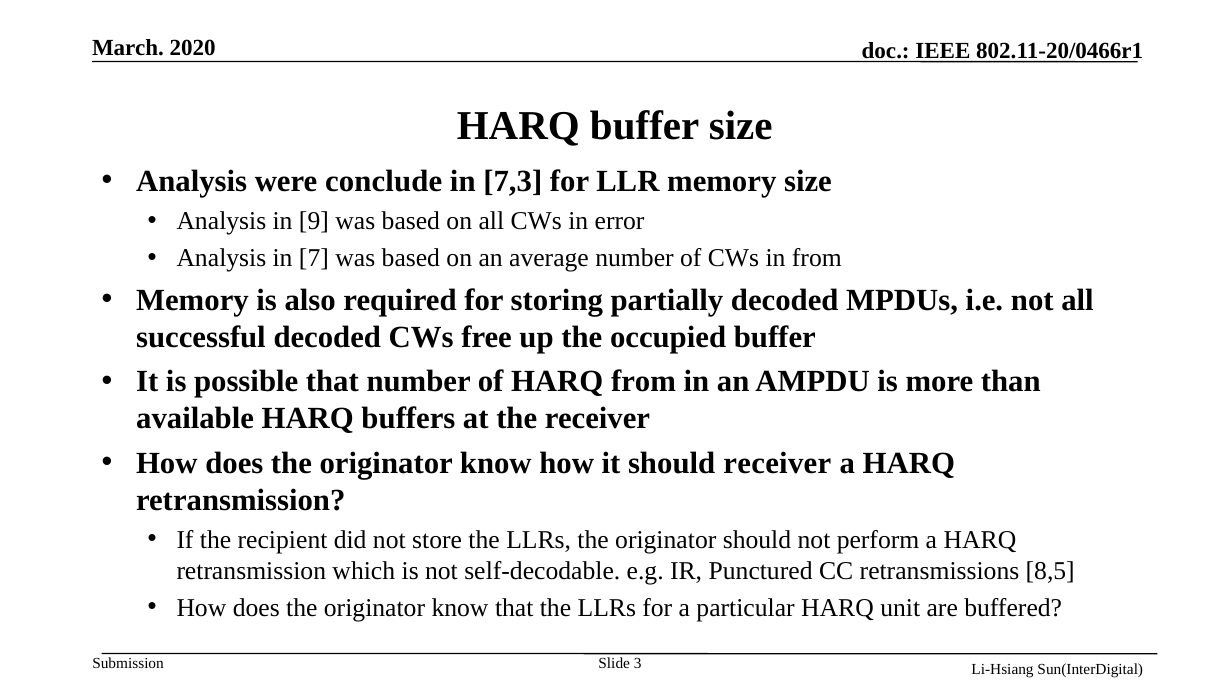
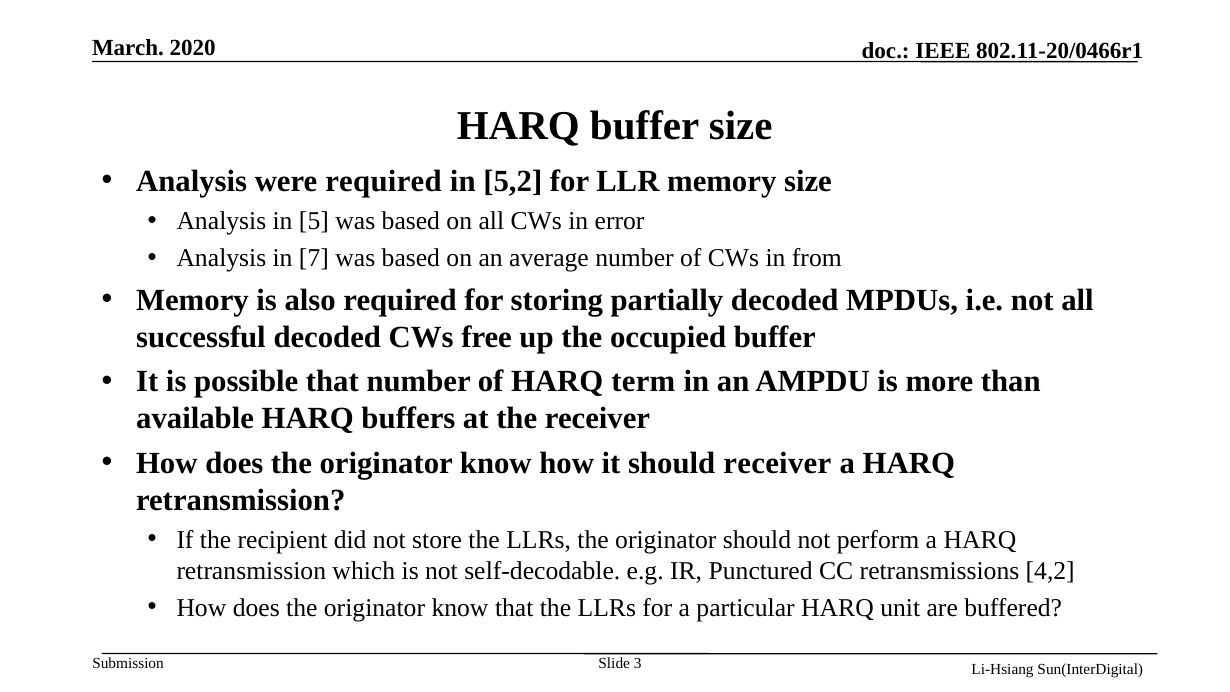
were conclude: conclude -> required (384, 181)
7,3: 7,3 -> 5,2 (513, 181)
9: 9 -> 5 (314, 221)
HARQ from: from -> term (643, 382)
8,5: 8,5 -> 4,2 (1050, 571)
